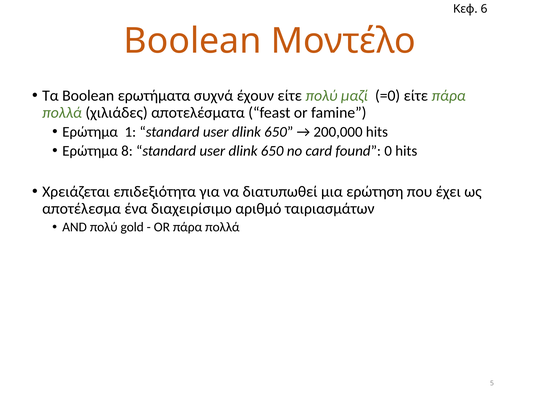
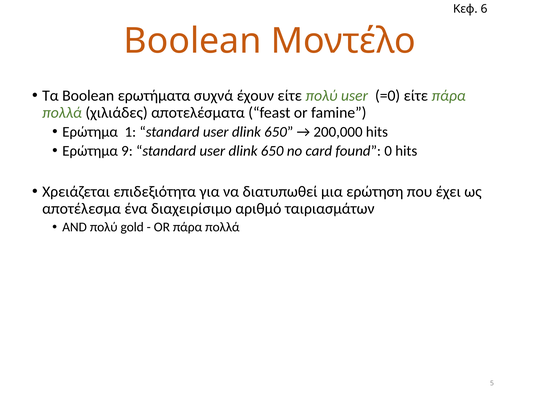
πολύ μαζί: μαζί -> user (354, 96)
8: 8 -> 9 (127, 151)
